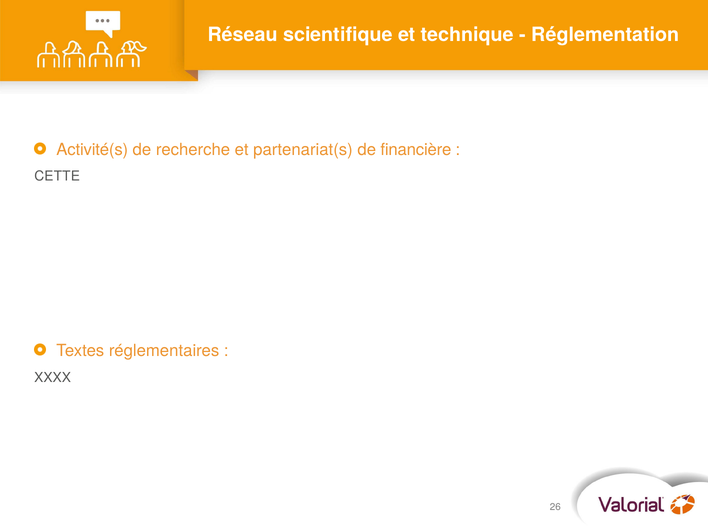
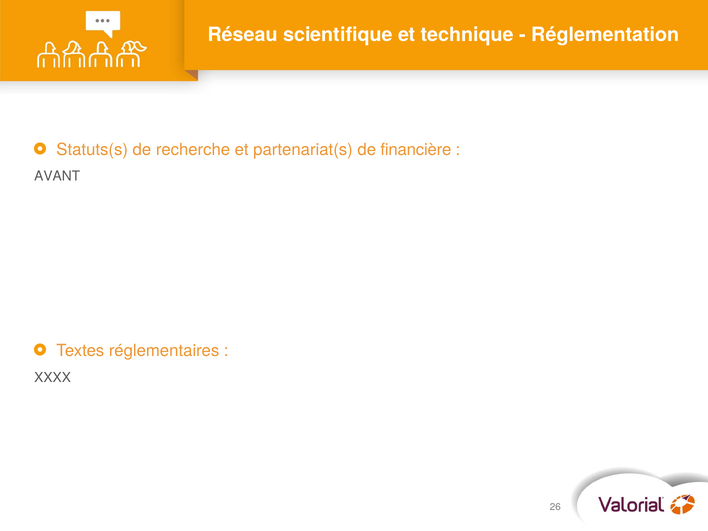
Activité(s: Activité(s -> Statuts(s (92, 150)
CETTE: CETTE -> AVANT (57, 176)
